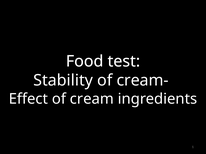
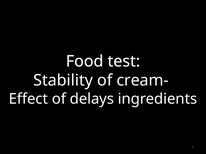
cream: cream -> delays (92, 99)
